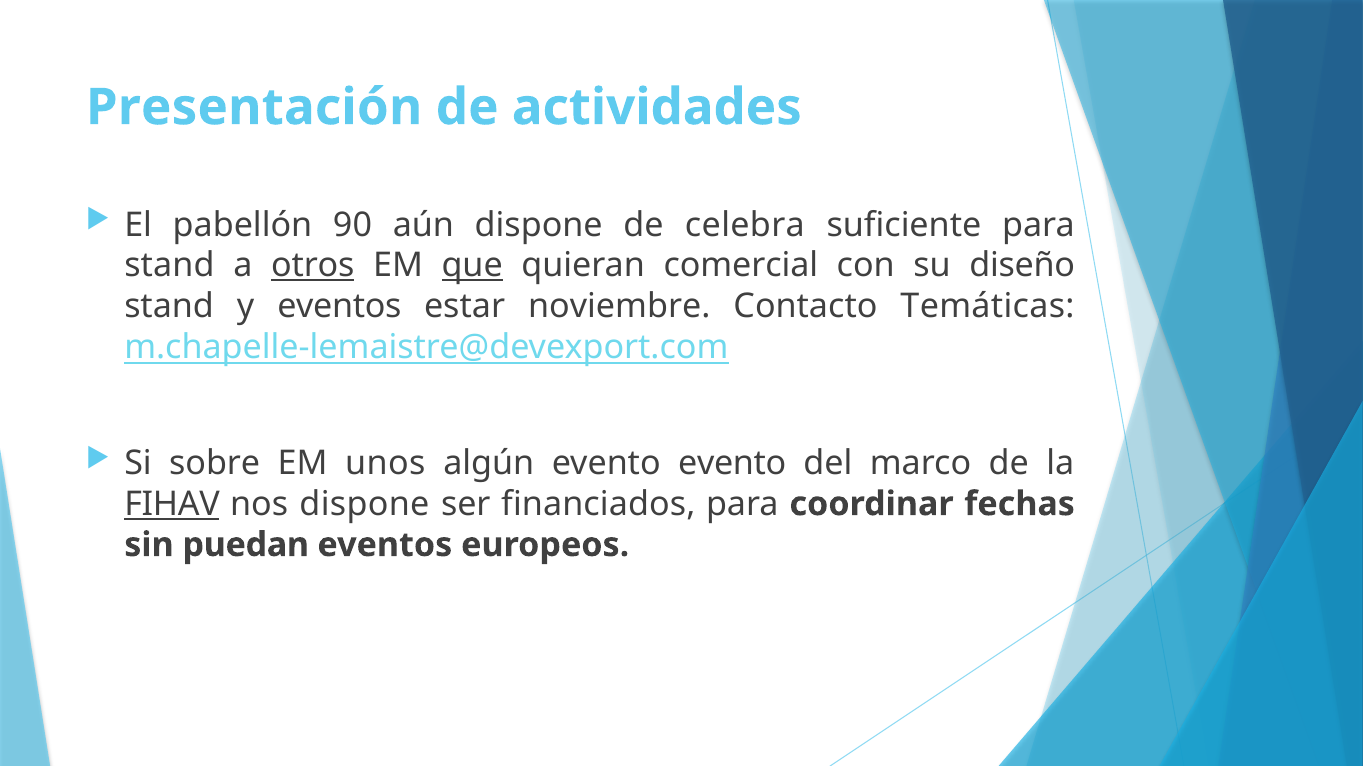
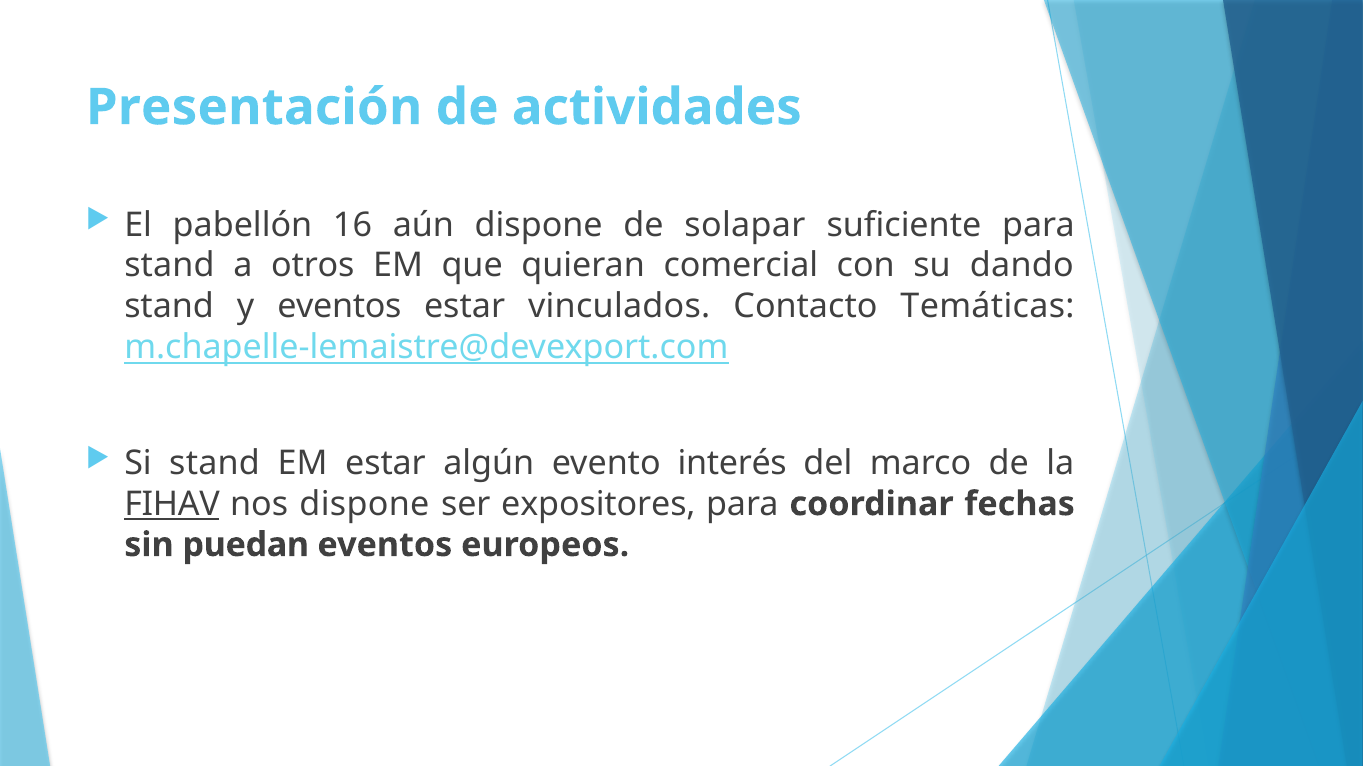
90: 90 -> 16 (353, 225)
celebra: celebra -> solapar (745, 225)
otros underline: present -> none (313, 266)
que underline: present -> none (472, 266)
diseño: diseño -> dando (1022, 266)
noviembre: noviembre -> vinculados (619, 307)
Si sobre: sobre -> stand (215, 464)
EM unos: unos -> estar (386, 464)
evento evento: evento -> interés (732, 464)
financiados: financiados -> expositores (598, 504)
